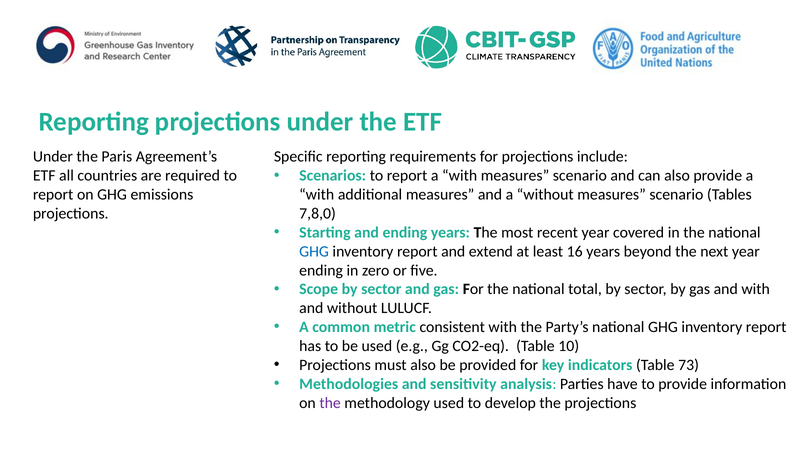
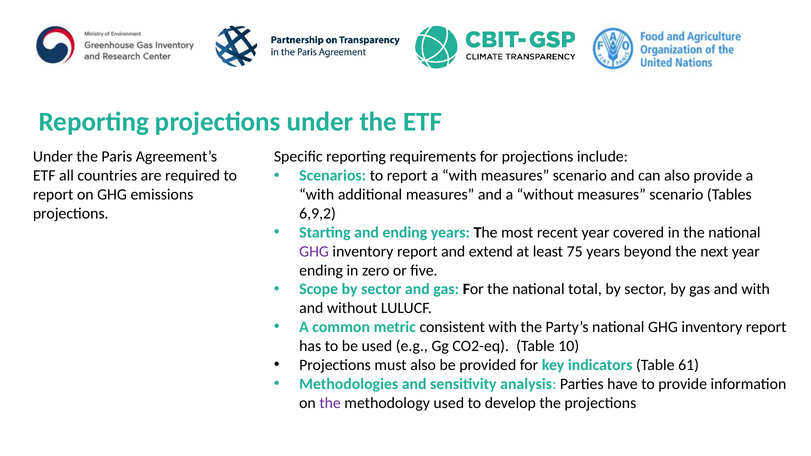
7,8,0: 7,8,0 -> 6,9,2 (318, 214)
GHG colour: blue -> purple (314, 252)
16: 16 -> 75 (575, 252)
73: 73 -> 61 (689, 365)
